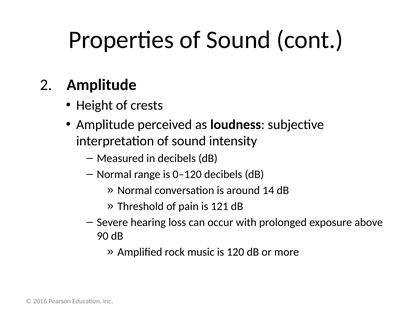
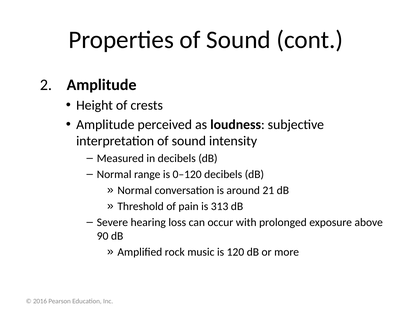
14: 14 -> 21 (268, 190)
121: 121 -> 313 (220, 206)
